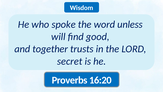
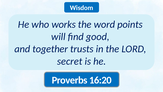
spoke: spoke -> works (64, 24)
unless: unless -> points (130, 24)
